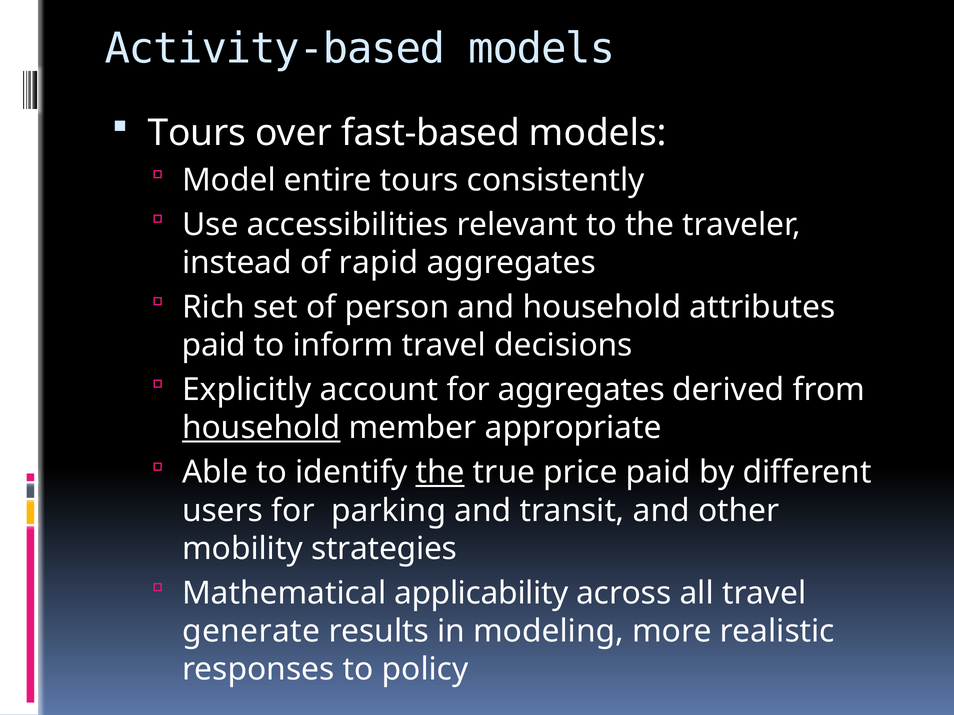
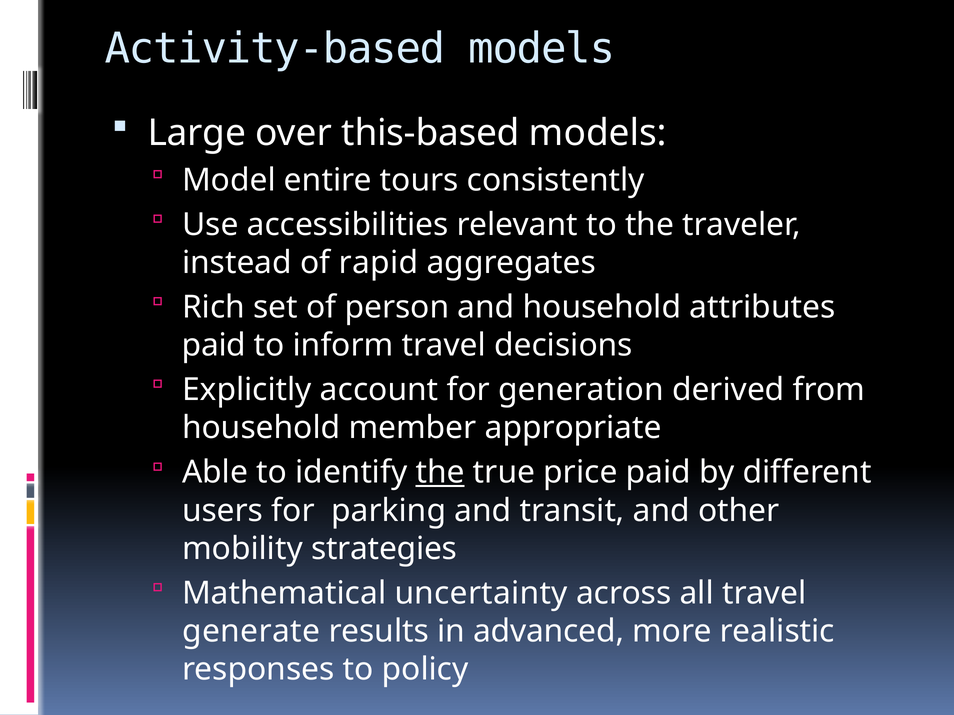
Tours: Tours -> Large (197, 133)
fast-based: fast-based -> this-based (431, 133)
for aggregates: aggregates -> generation (581, 390)
household underline: present -> none (261, 428)
applicability: applicability -> uncertainty (481, 594)
modeling: modeling -> advanced (549, 632)
